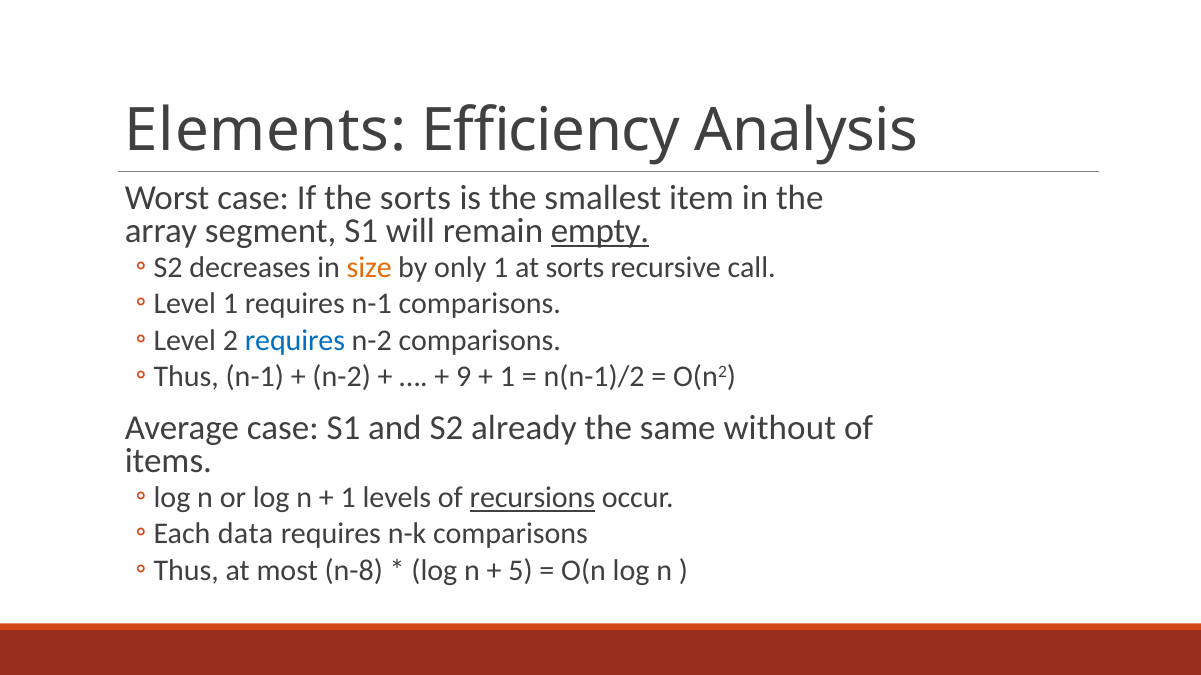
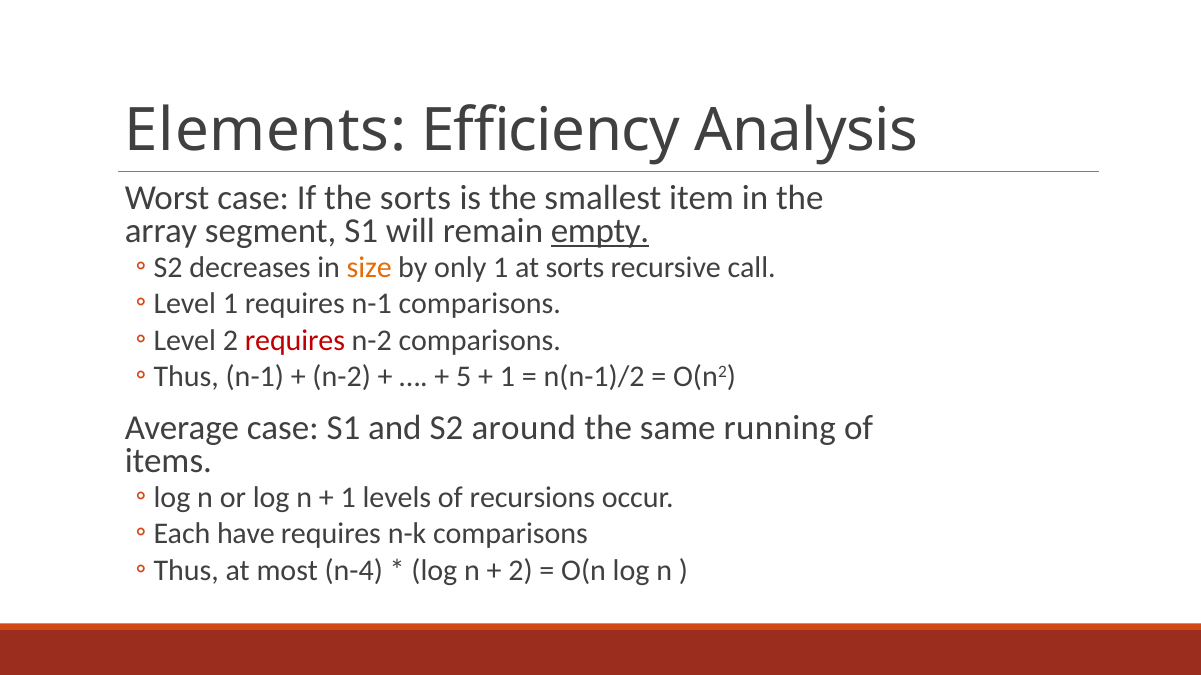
requires colour: blue -> red (295, 341)
9: 9 -> 5 (464, 377)
already: already -> around (524, 428)
without: without -> running (780, 428)
recursions underline: present -> none (532, 498)
data: data -> have (246, 535)
n-8: n-8 -> n-4 (354, 571)
5: 5 -> 2 (521, 571)
